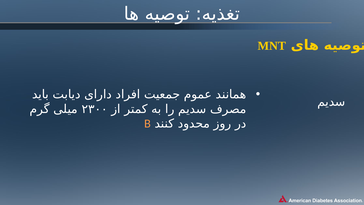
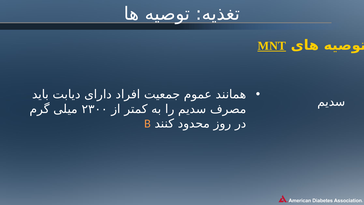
MNT underline: none -> present (272, 46)
